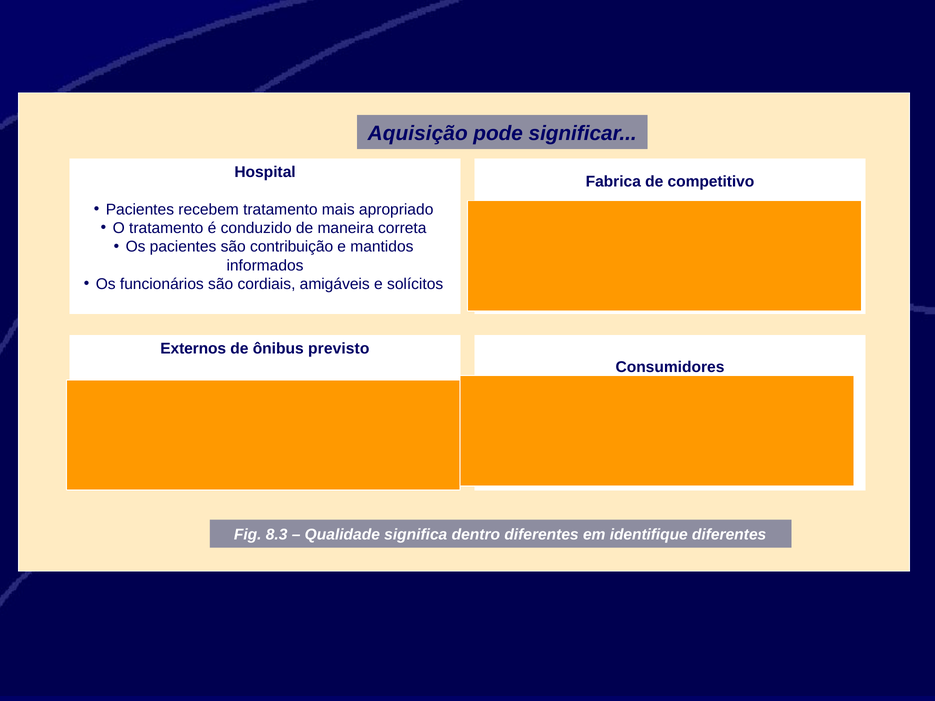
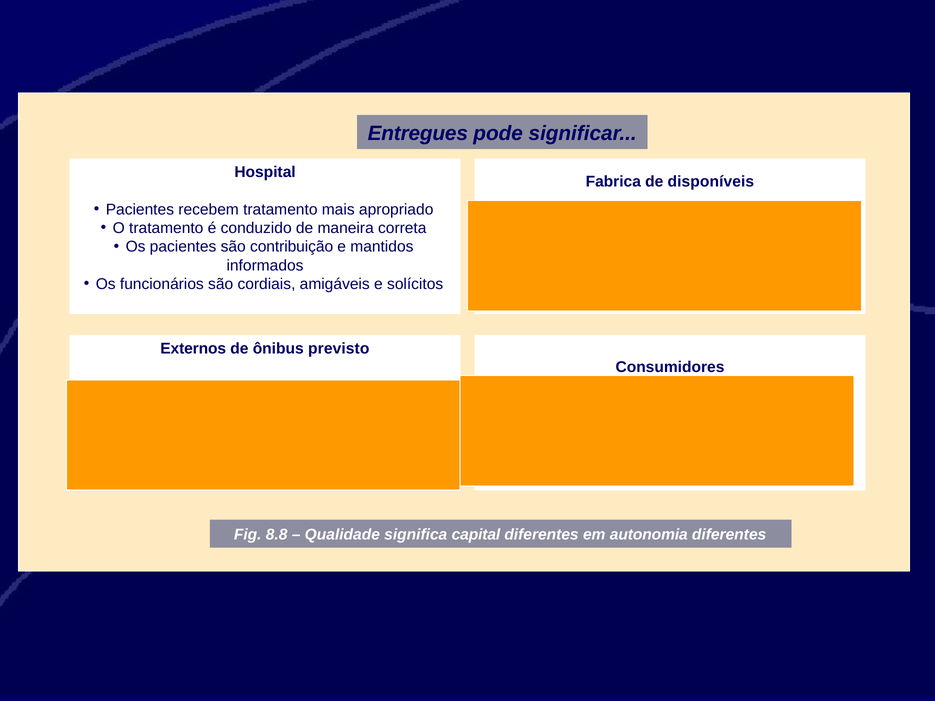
Aquisição: Aquisição -> Entregues (418, 134)
competitivo: competitivo -> disponíveis (711, 181)
8.3: 8.3 -> 8.8 (277, 535)
dentro: dentro -> capital (476, 535)
identifique: identifique -> autonomia (649, 535)
